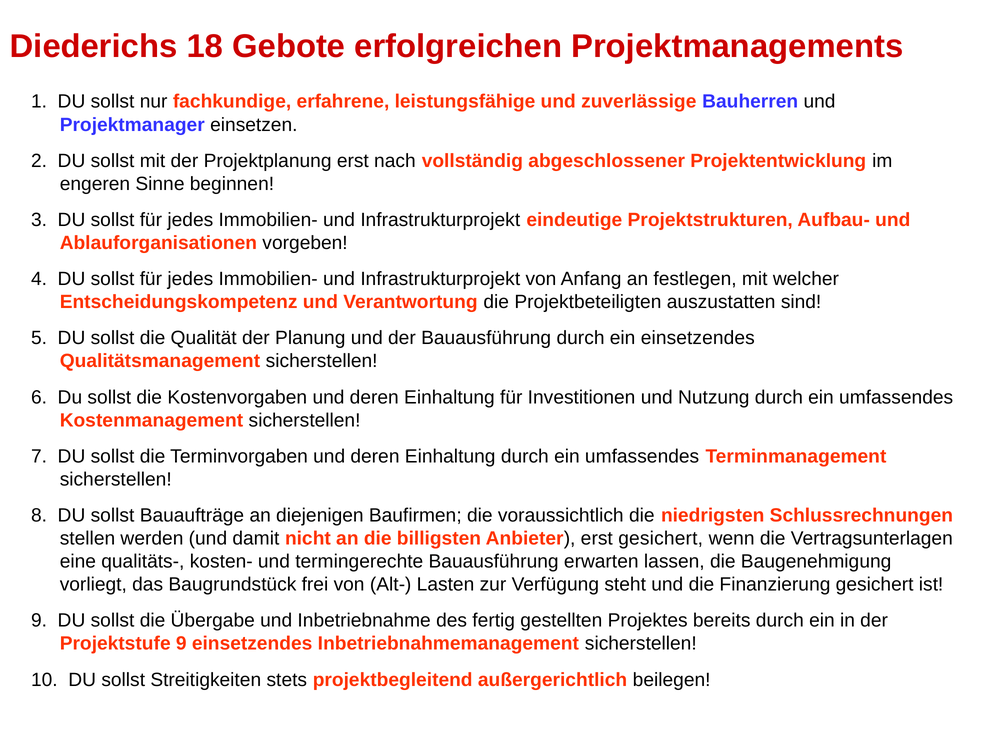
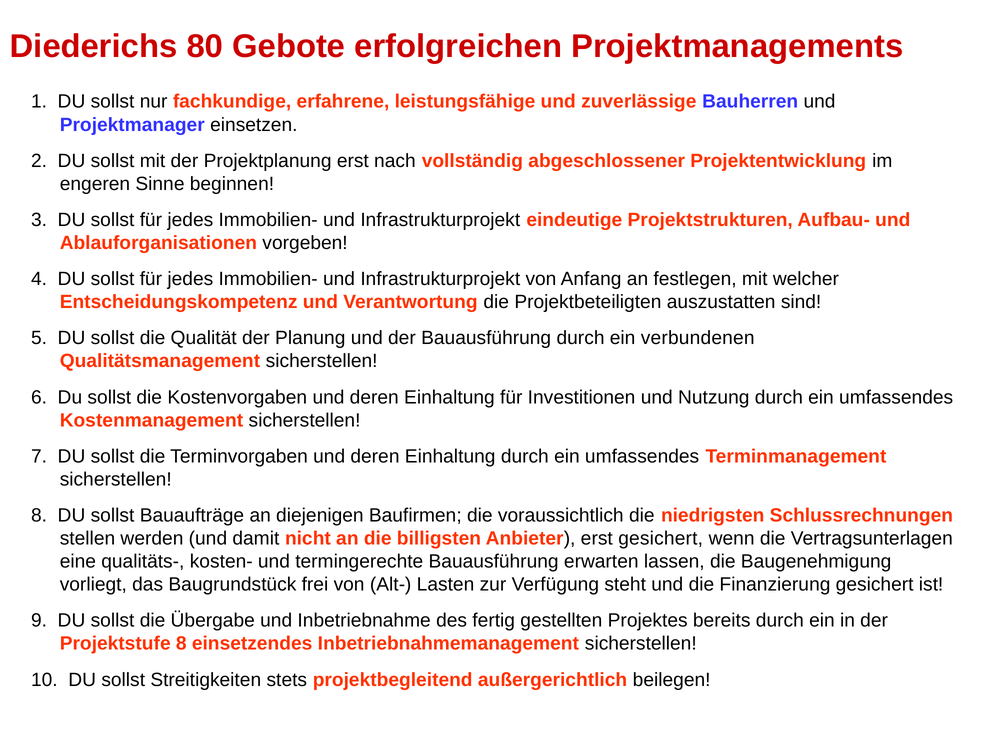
18: 18 -> 80 (205, 47)
ein einsetzendes: einsetzendes -> verbundenen (698, 338)
Projektstufe 9: 9 -> 8 (181, 643)
